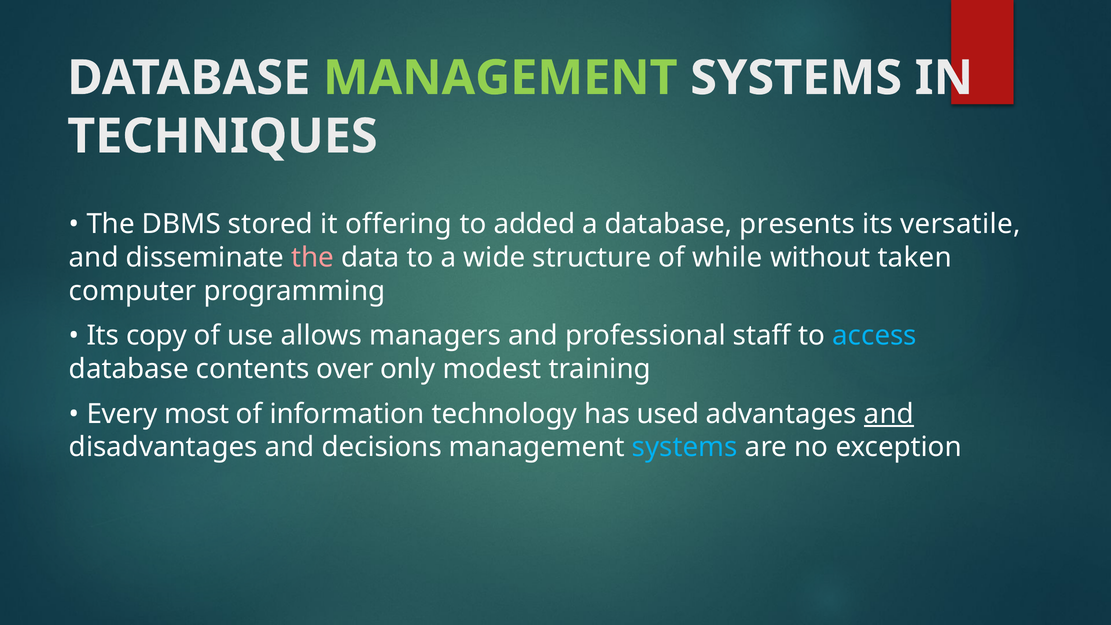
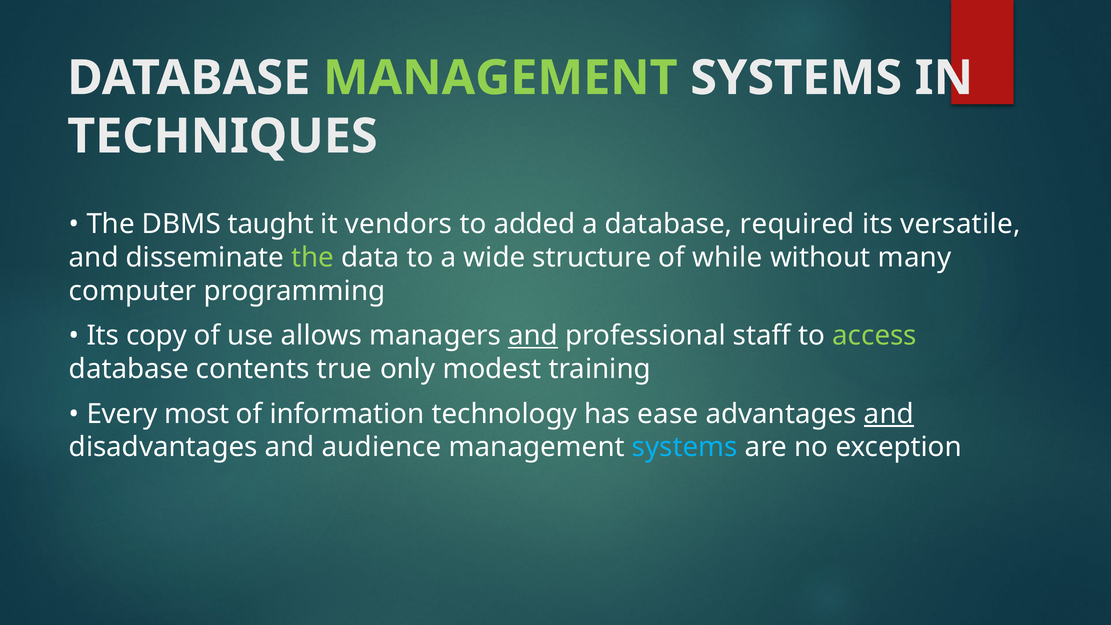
stored: stored -> taught (271, 224)
offering: offering -> vendors (399, 224)
presents: presents -> required (797, 224)
the colour: pink -> light green (313, 257)
taken: taken -> many (915, 257)
and underline: none -> present (533, 336)
access colour: light blue -> light green (875, 336)
over: over -> true (345, 369)
used: used -> ease (668, 414)
decisions: decisions -> audience (382, 447)
